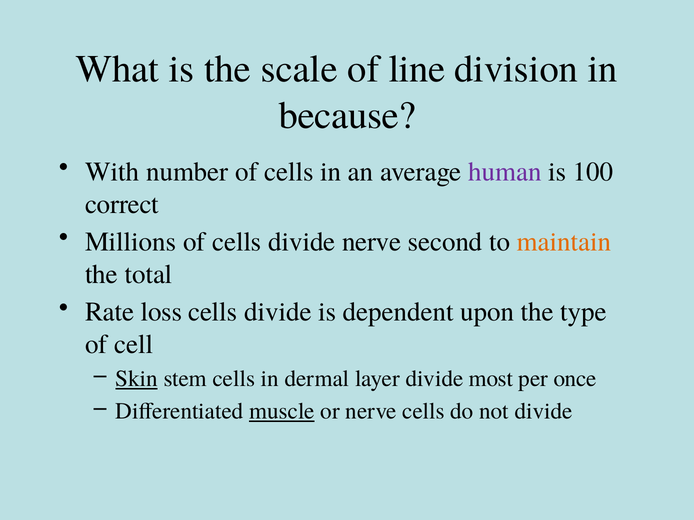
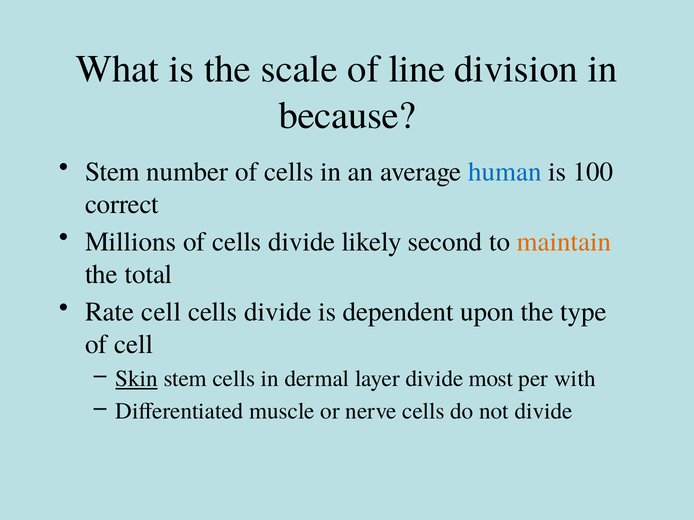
With: With -> Stem (112, 172)
human colour: purple -> blue (505, 172)
divide nerve: nerve -> likely (372, 242)
Rate loss: loss -> cell (161, 312)
once: once -> with (575, 379)
muscle underline: present -> none (282, 412)
